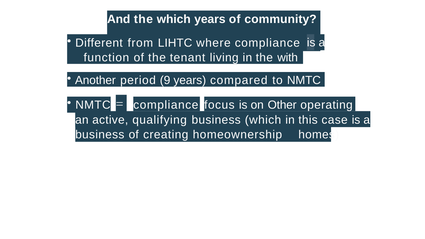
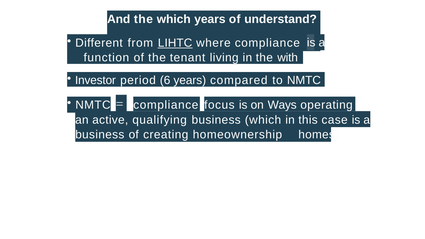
community: community -> understand (281, 19)
LIHTC underline: none -> present (175, 43)
Another: Another -> Investor (95, 80)
9: 9 -> 6 (165, 80)
Other: Other -> Ways (282, 105)
